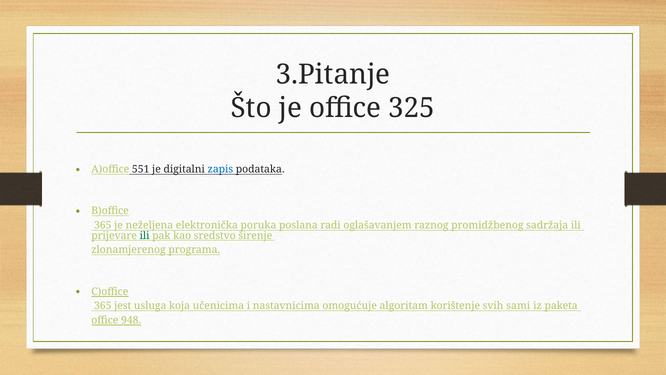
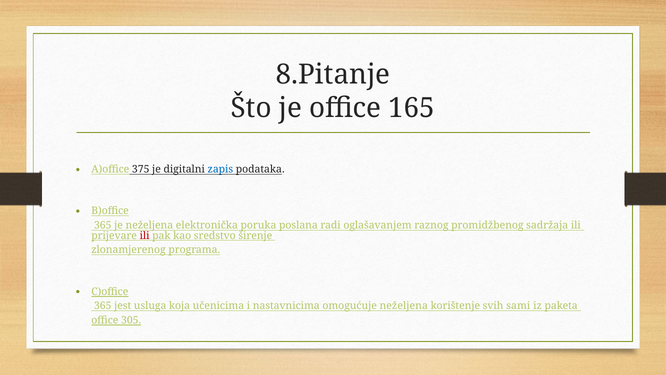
3.Pitanje: 3.Pitanje -> 8.Pitanje (333, 75)
325: 325 -> 165 (412, 108)
551: 551 -> 375 (141, 169)
ili colour: green -> red (145, 235)
omogućuje algoritam: algoritam -> neželjena (404, 306)
948: 948 -> 305 (131, 320)
